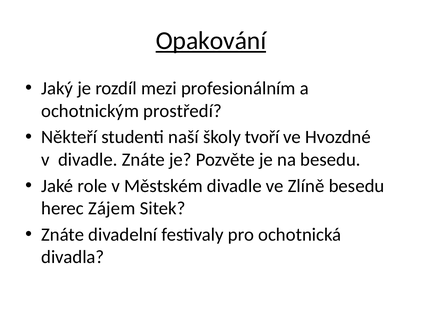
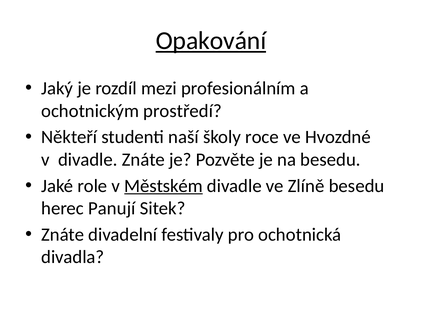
tvoří: tvoří -> roce (262, 137)
Městském underline: none -> present (164, 186)
Zájem: Zájem -> Panují (112, 209)
